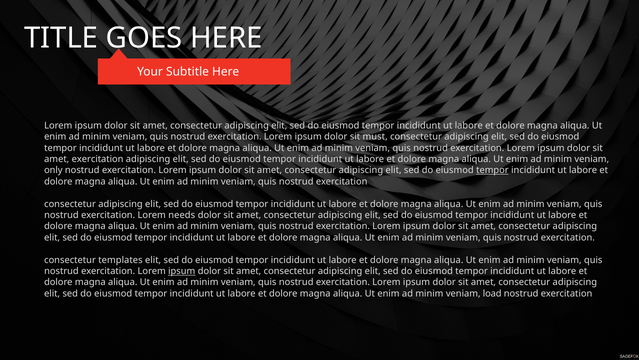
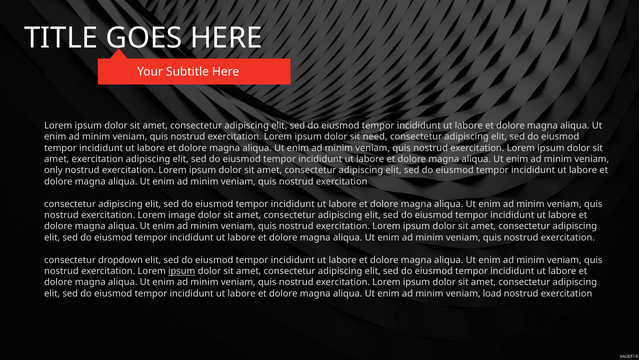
must: must -> need (375, 137)
tempor underline: present -> none (492, 170)
needs: needs -> image (182, 215)
templates: templates -> dropdown (121, 260)
